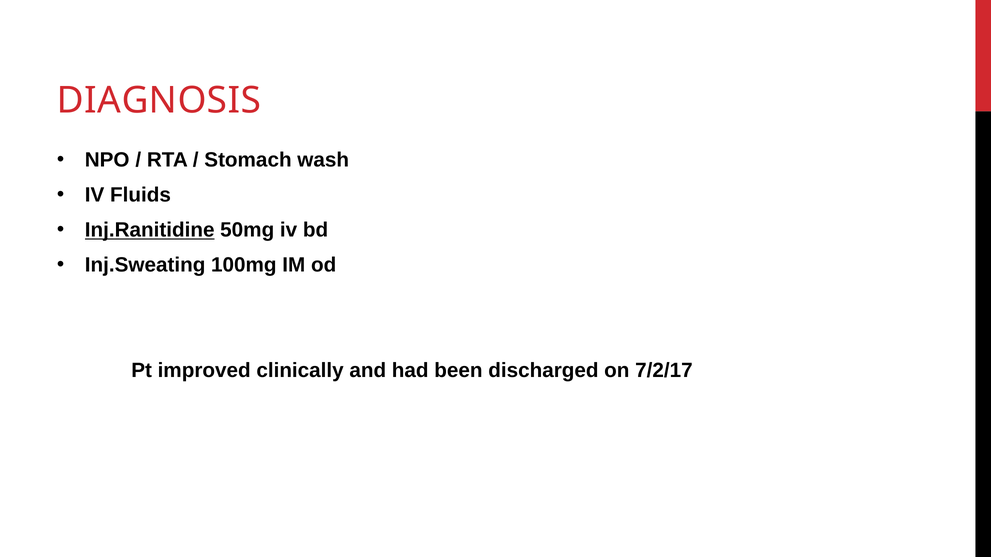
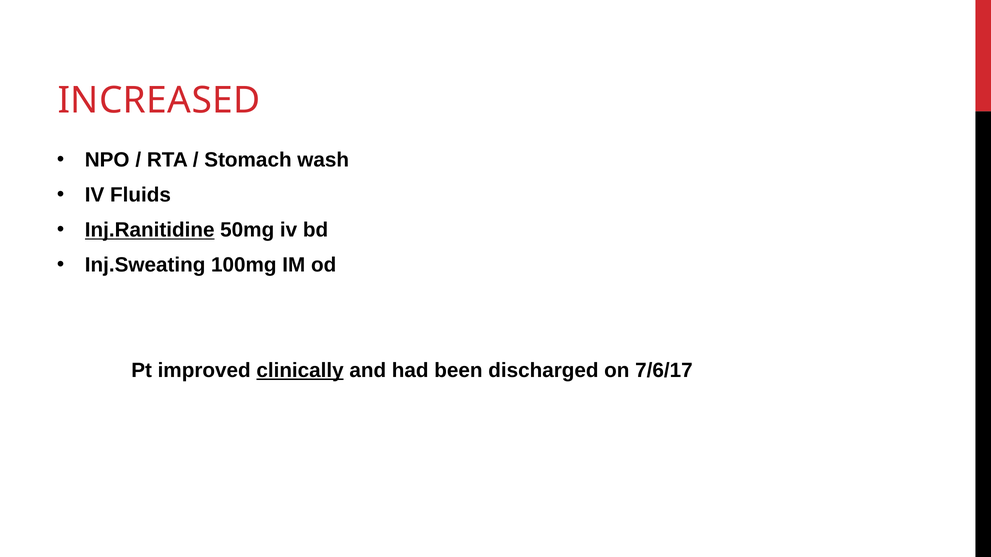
DIAGNOSIS: DIAGNOSIS -> INCREASED (159, 100)
clinically underline: none -> present (300, 371)
7/2/17: 7/2/17 -> 7/6/17 (664, 371)
